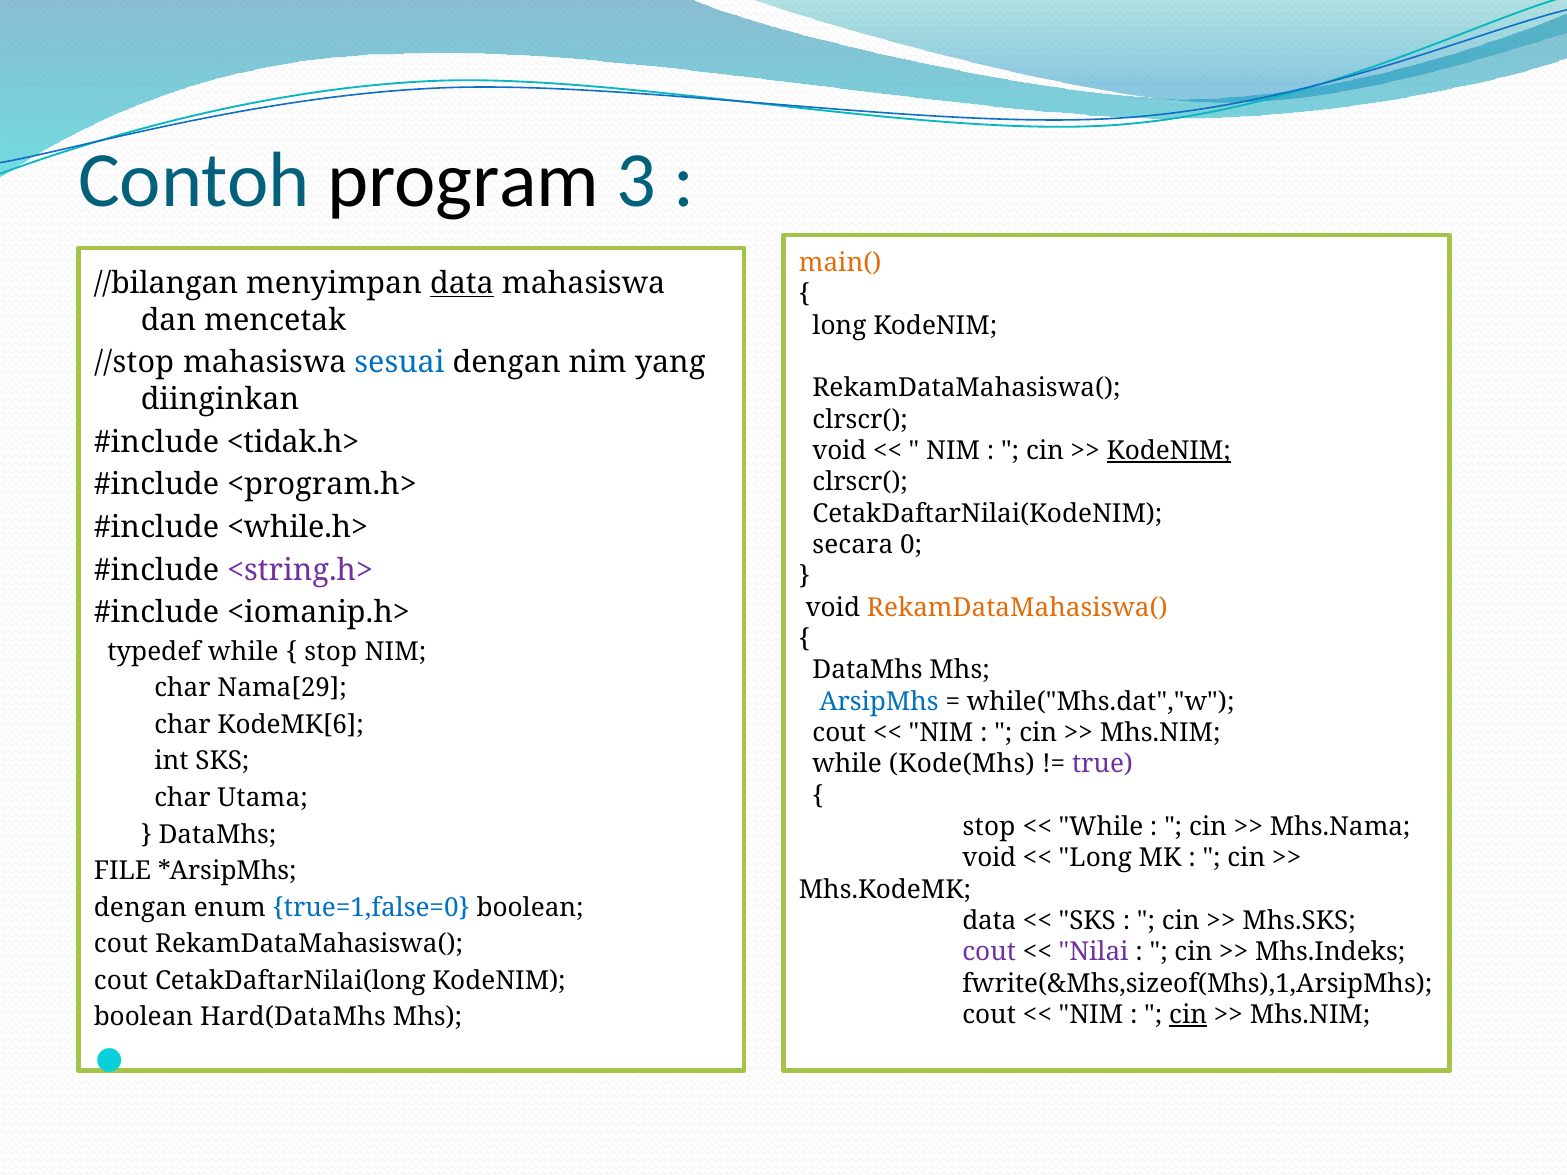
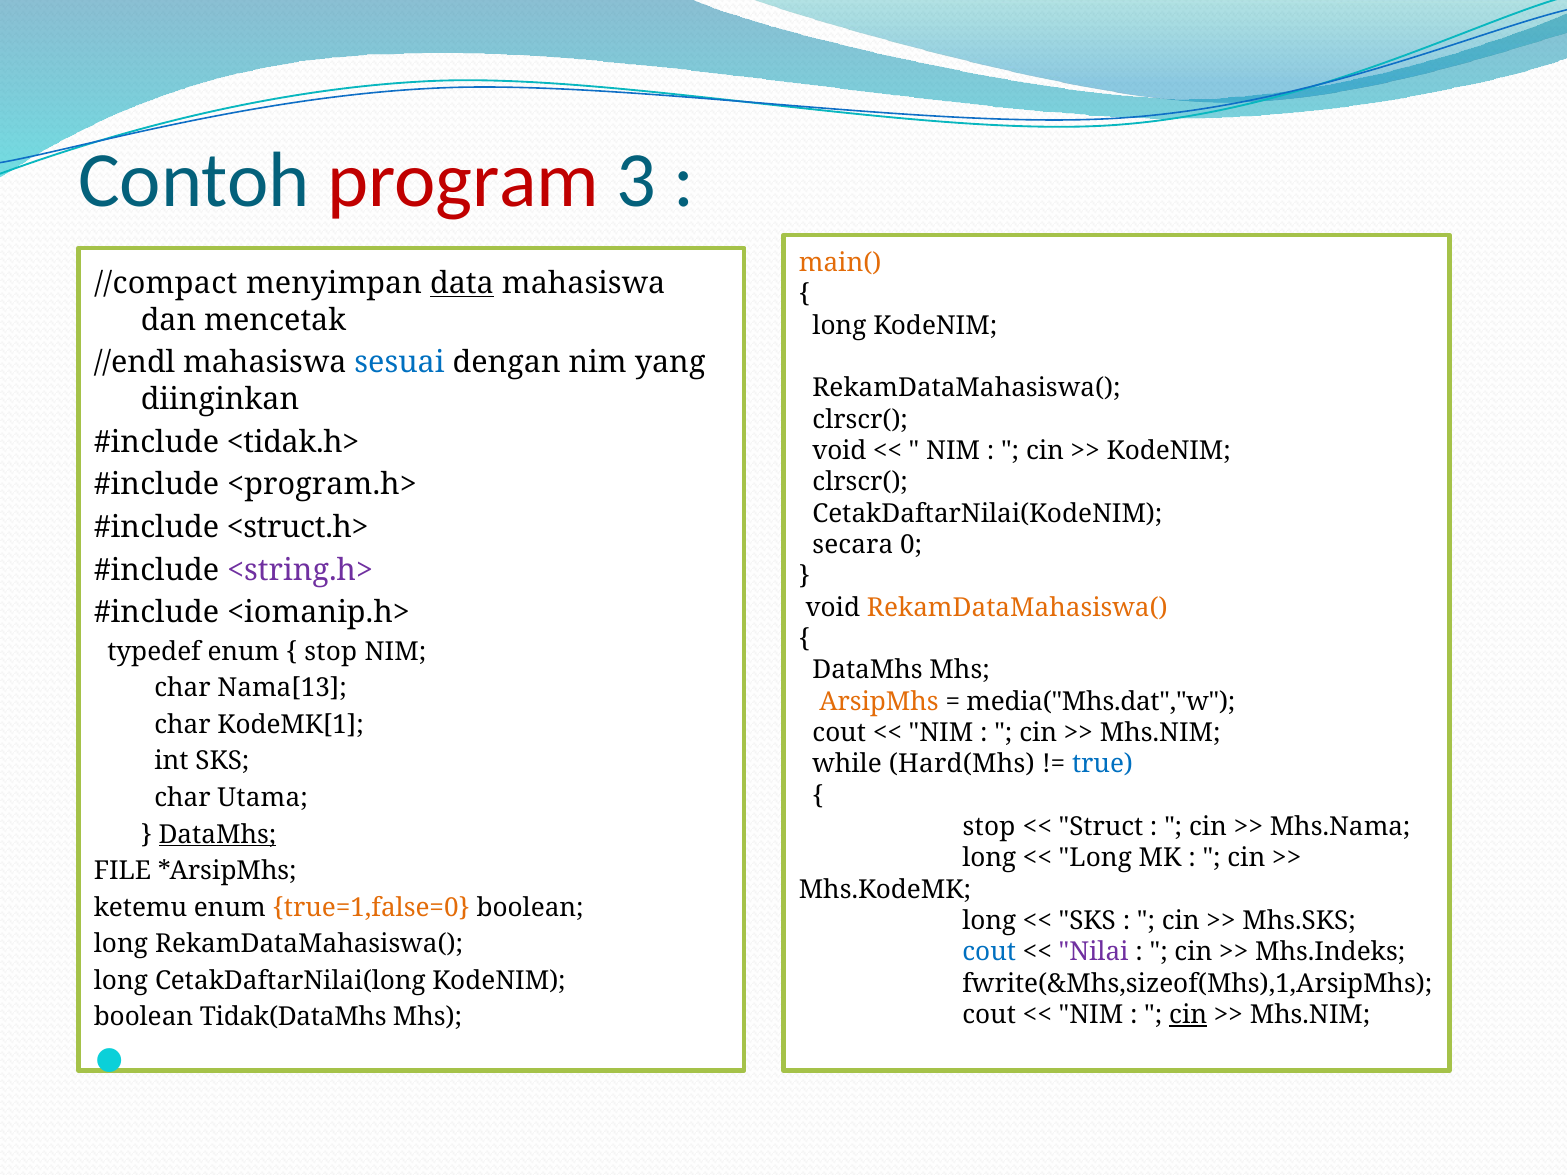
program colour: black -> red (463, 181)
//bilangan: //bilangan -> //compact (166, 284)
//stop: //stop -> //endl (134, 363)
KodeNIM underline: present -> none (1169, 451)
<while.h>: <while.h> -> <struct.h> (298, 527)
typedef while: while -> enum (243, 652)
Nama[29: Nama[29 -> Nama[13 (282, 688)
ArsipMhs colour: blue -> orange (879, 702)
while("Mhs.dat","w: while("Mhs.dat","w -> media("Mhs.dat","w (1101, 702)
KodeMK[6: KodeMK[6 -> KodeMK[1 (291, 725)
Kode(Mhs: Kode(Mhs -> Hard(Mhs (962, 764)
true colour: purple -> blue (1103, 764)
While: While -> Struct (1101, 827)
DataMhs underline: none -> present (217, 835)
void: void -> long (989, 858)
dengan: dengan -> ketemu (140, 908)
true=1,false=0 colour: blue -> orange (371, 908)
data: data -> long (989, 921)
cout: cout -> long (121, 944)
cout colour: purple -> blue (989, 952)
cout: cout -> long (121, 981)
Hard(DataMhs: Hard(DataMhs -> Tidak(DataMhs (293, 1018)
